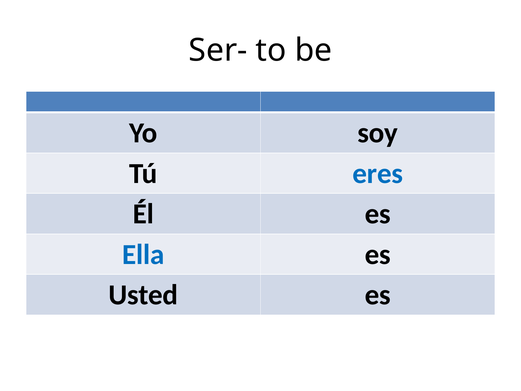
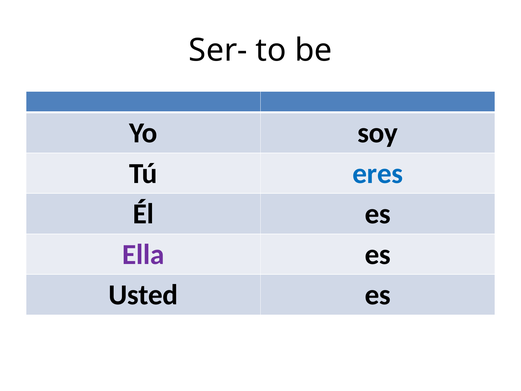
Ella colour: blue -> purple (143, 254)
